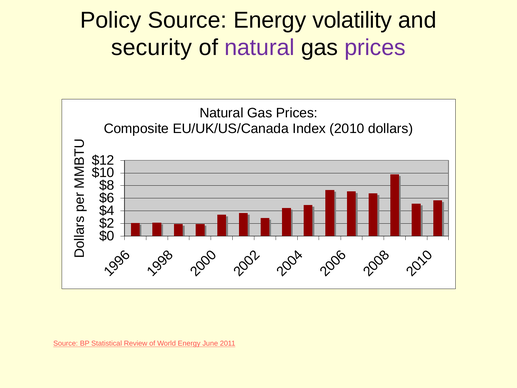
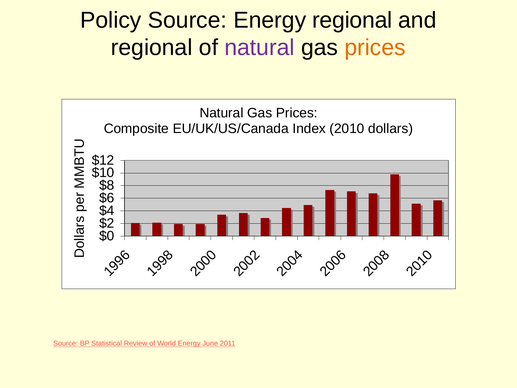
Energy volatility: volatility -> regional (352, 20)
security: security -> regional (152, 48)
prices colour: purple -> orange (375, 48)
